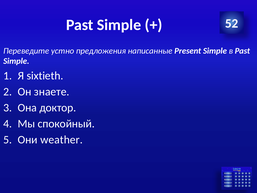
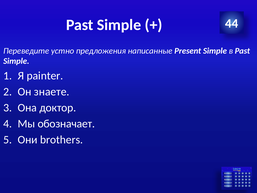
52: 52 -> 44 (232, 23)
sixtieth: sixtieth -> painter (45, 76)
спокойный: спокойный -> обозначает (66, 124)
weather: weather -> brothers (62, 140)
